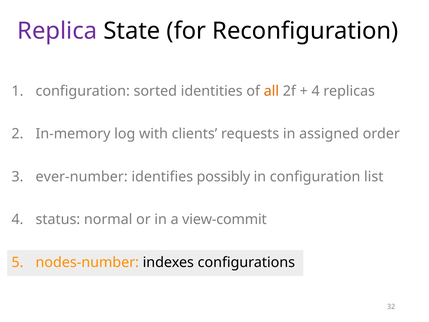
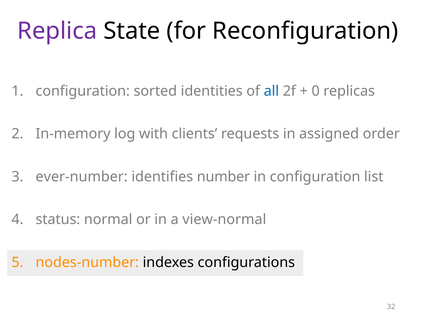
all colour: orange -> blue (271, 91)
4: 4 -> 0 (316, 91)
possibly: possibly -> number (223, 177)
view-commit: view-commit -> view-normal (224, 219)
